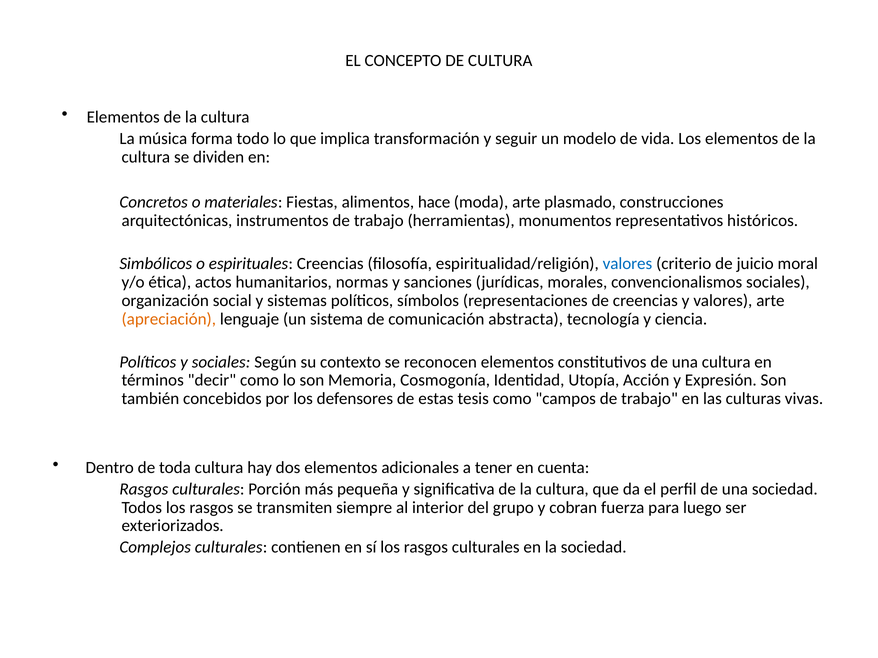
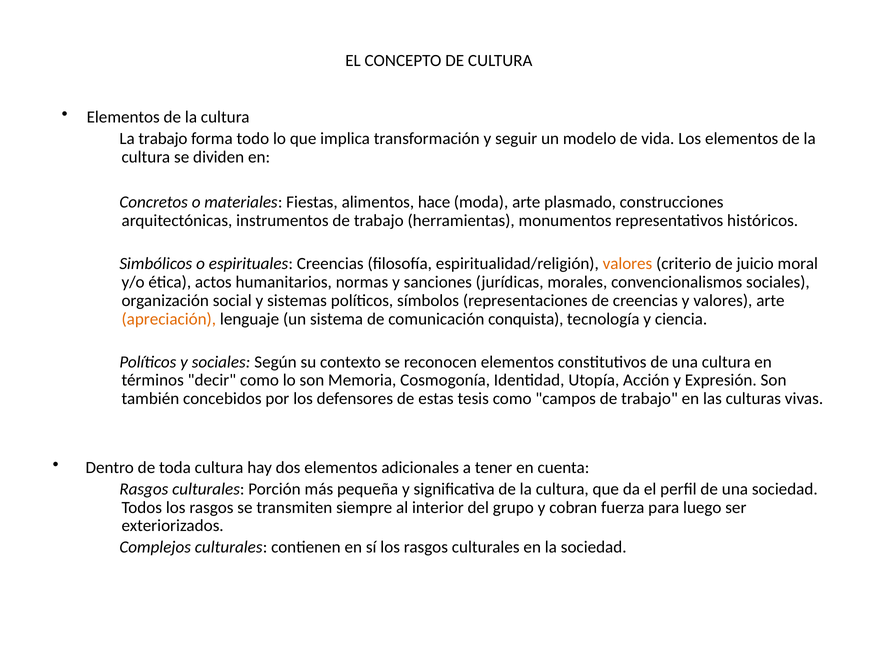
La música: música -> trabajo (163, 139)
valores colour: blue -> orange (627, 264)
abstracta: abstracta -> conquista (526, 319)
